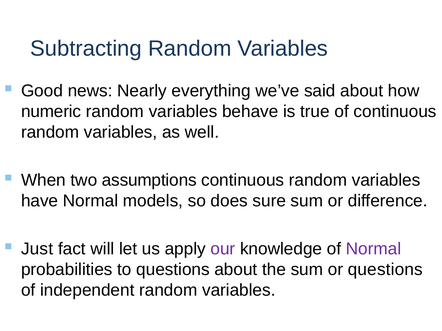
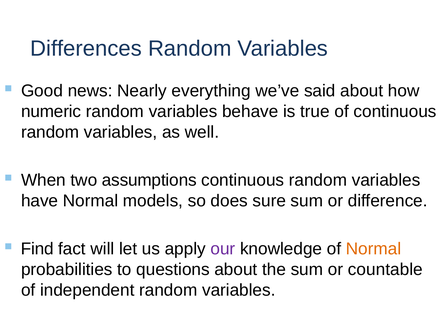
Subtracting: Subtracting -> Differences (86, 49)
Just: Just -> Find (37, 249)
Normal colour: purple -> orange (374, 249)
or questions: questions -> countable (385, 270)
